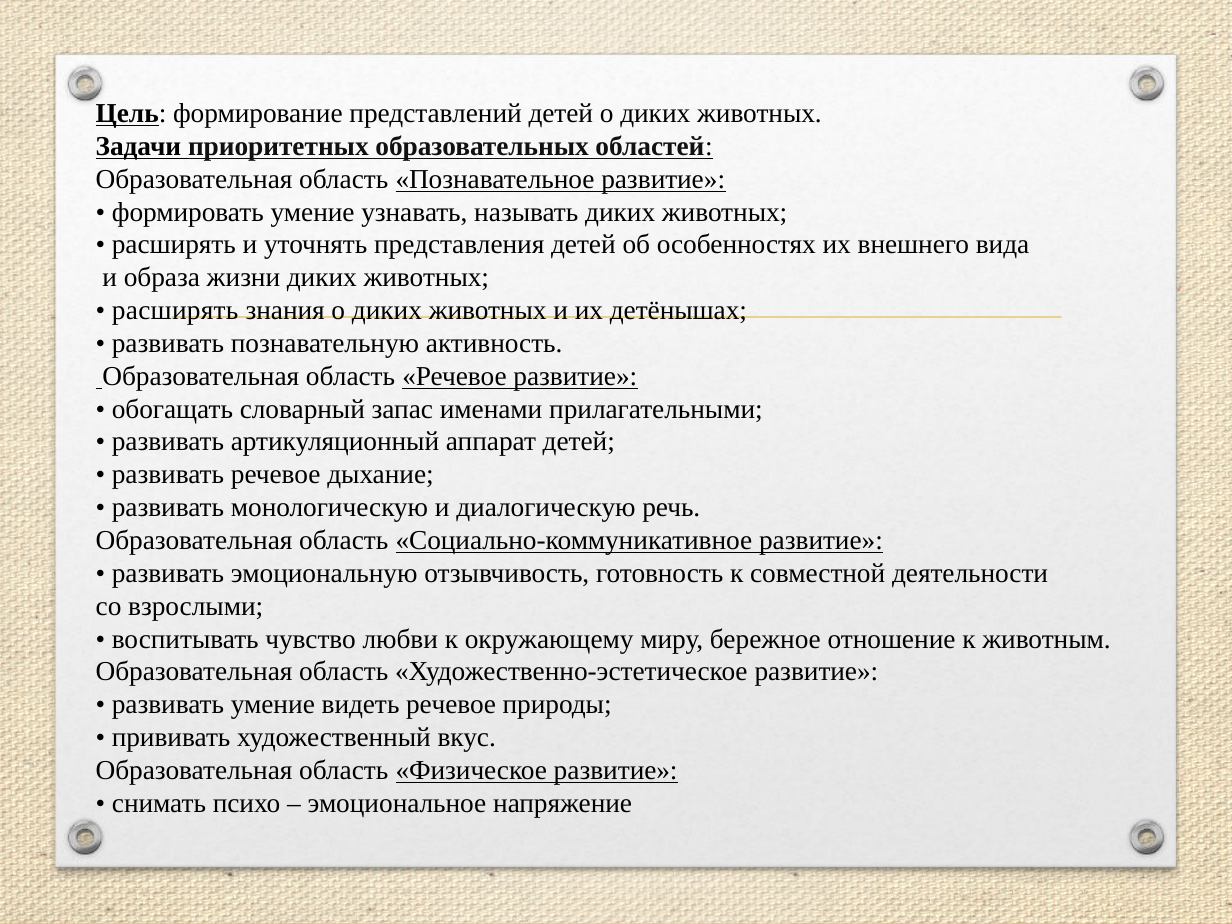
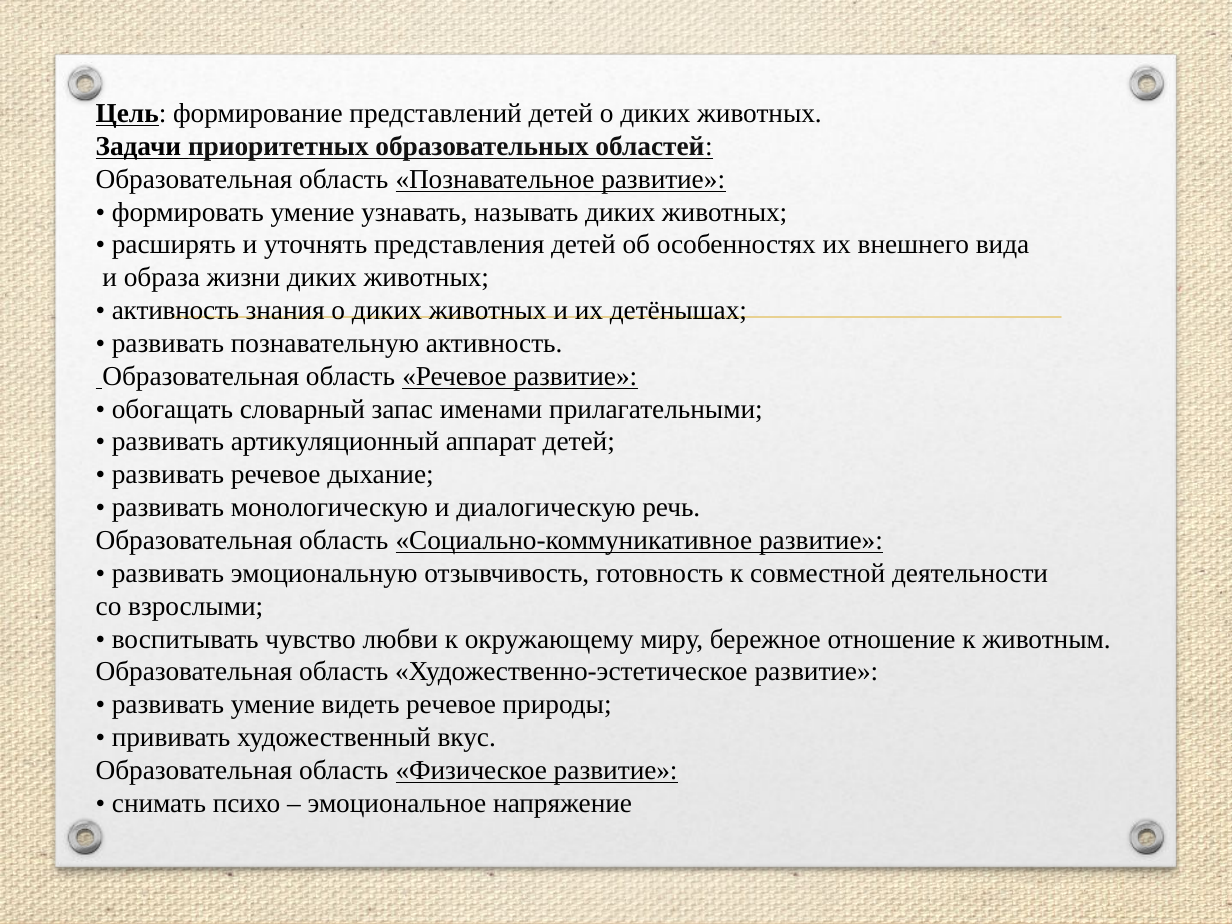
расширять: расширять -> активность (175, 311)
